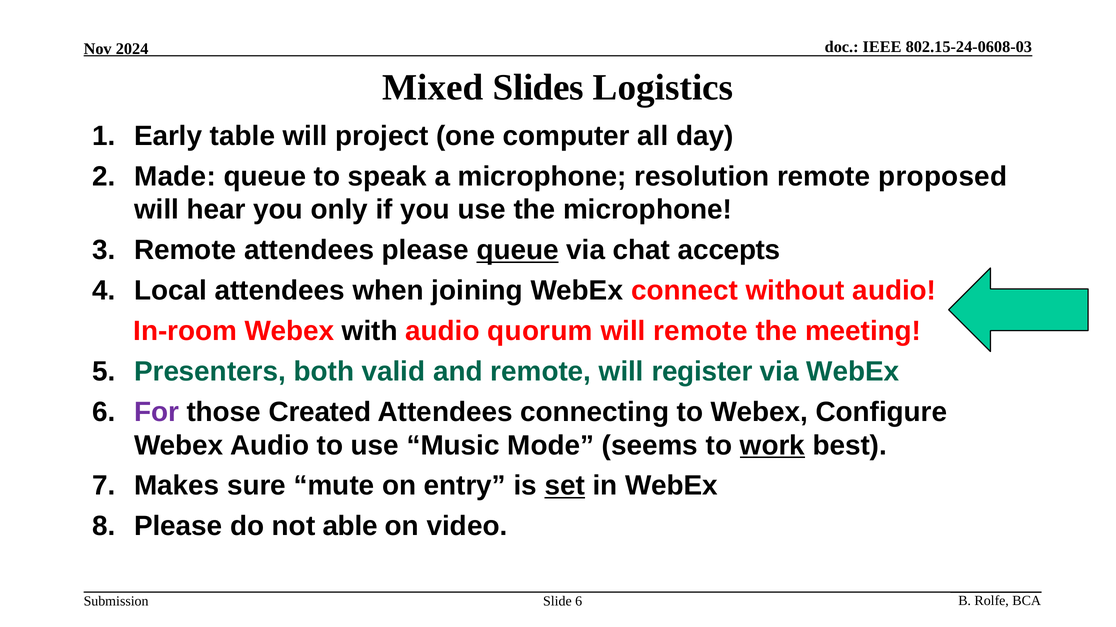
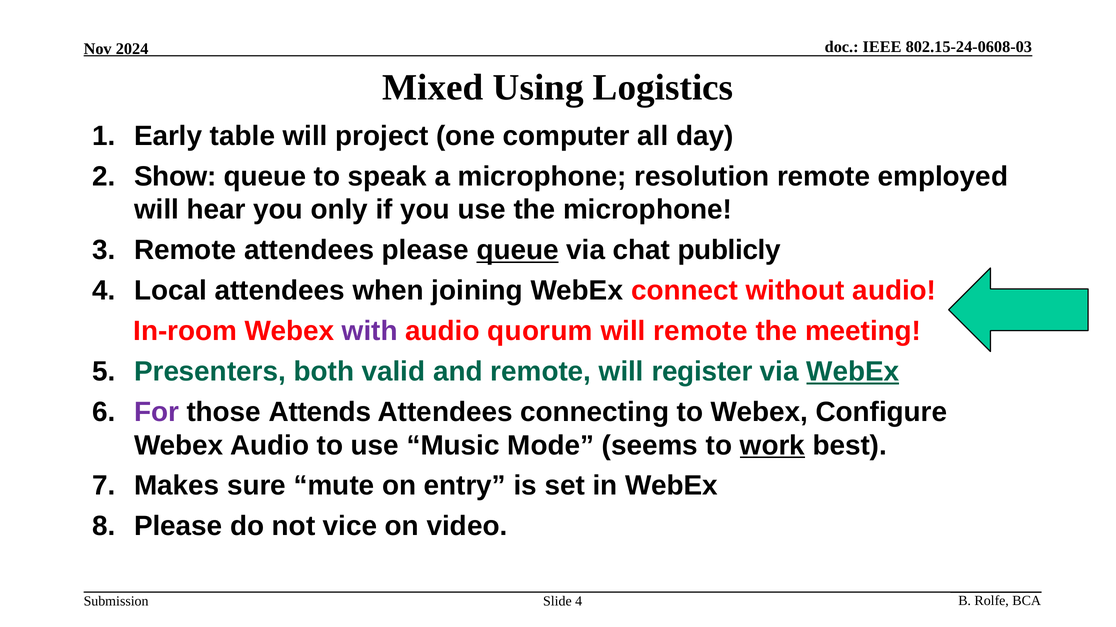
Slides: Slides -> Using (538, 88)
Made: Made -> Show (175, 177)
proposed: proposed -> employed (943, 177)
accepts: accepts -> publicly (729, 250)
with colour: black -> purple (370, 331)
WebEx underline: none -> present (853, 372)
Created: Created -> Attends (320, 412)
set underline: present -> none (565, 486)
able: able -> vice (350, 527)
Slide 6: 6 -> 4 (579, 602)
